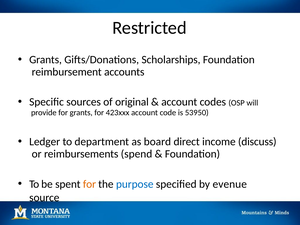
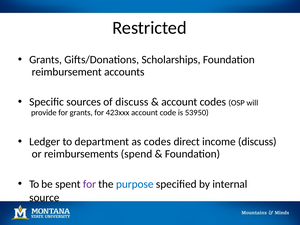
of original: original -> discuss (132, 102)
as board: board -> codes (157, 142)
for colour: orange -> purple (89, 184)
evenue: evenue -> internal (230, 184)
